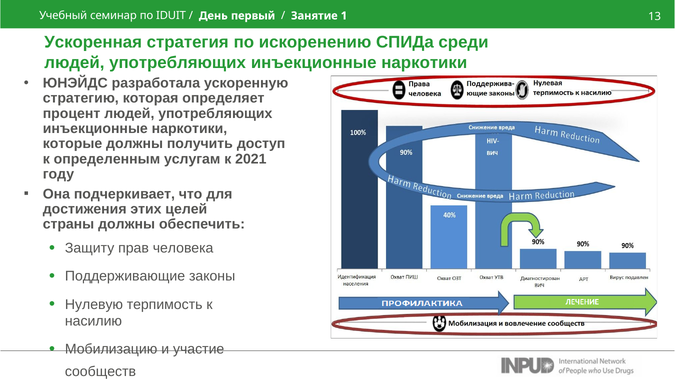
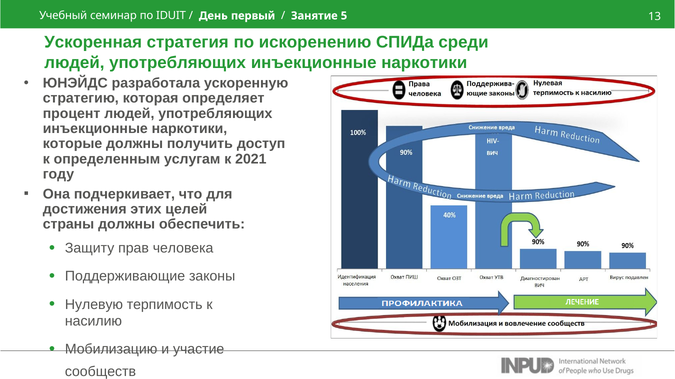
1: 1 -> 5 (344, 16)
